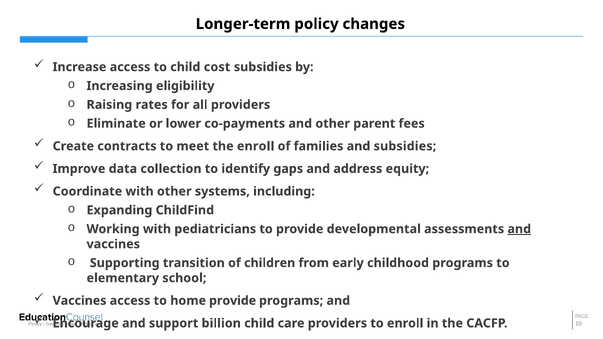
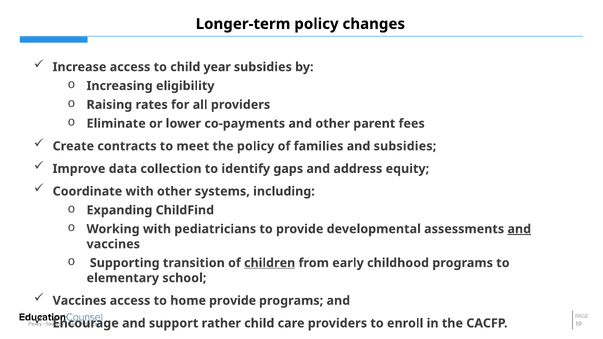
cost: cost -> year (217, 67)
the enroll: enroll -> policy (256, 146)
children underline: none -> present (270, 263)
billion: billion -> rather (221, 323)
